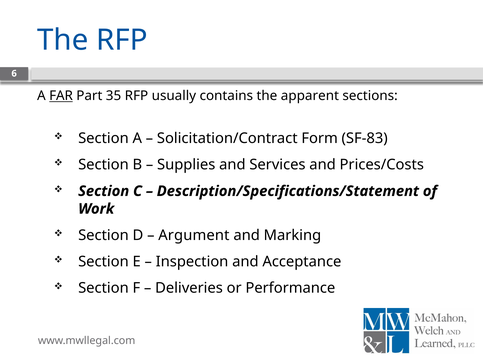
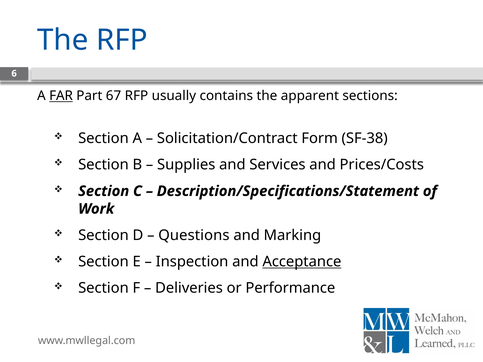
35: 35 -> 67 (114, 96)
SF-83: SF-83 -> SF-38 (365, 138)
Argument: Argument -> Questions (194, 235)
Acceptance underline: none -> present (302, 262)
